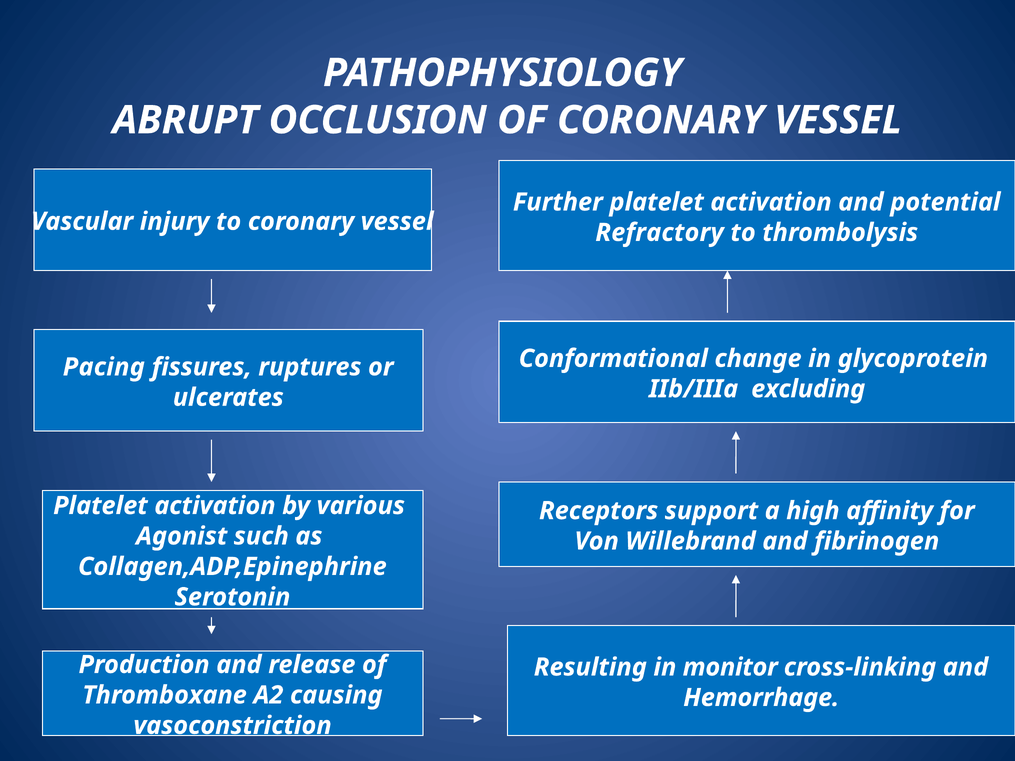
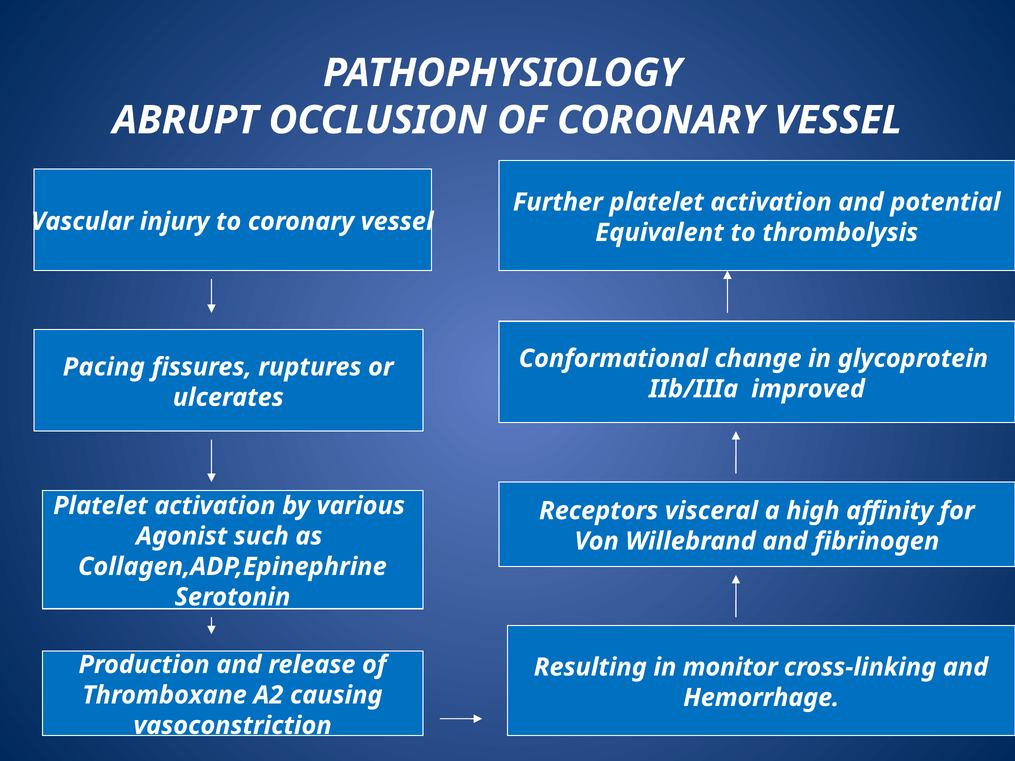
Refractory: Refractory -> Equivalent (660, 233)
excluding: excluding -> improved (808, 389)
support: support -> visceral (711, 511)
